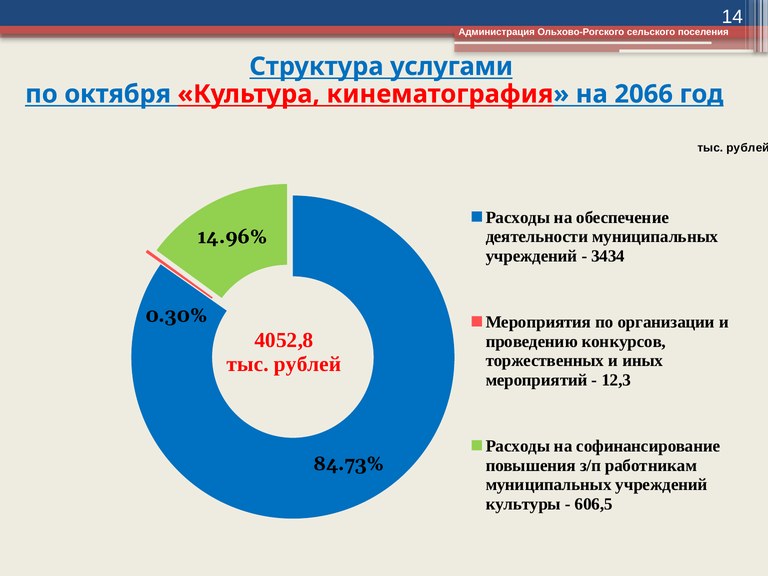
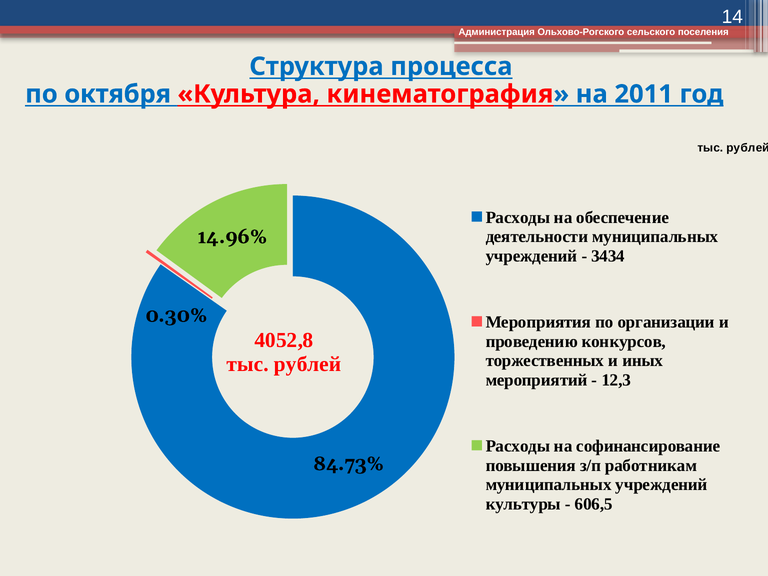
услугами: услугами -> процесса (451, 67)
2066: 2066 -> 2011 (644, 94)
